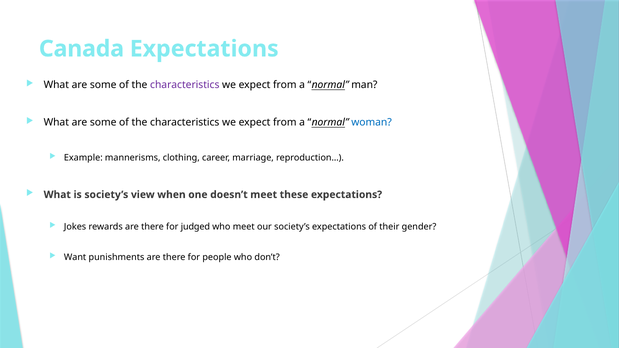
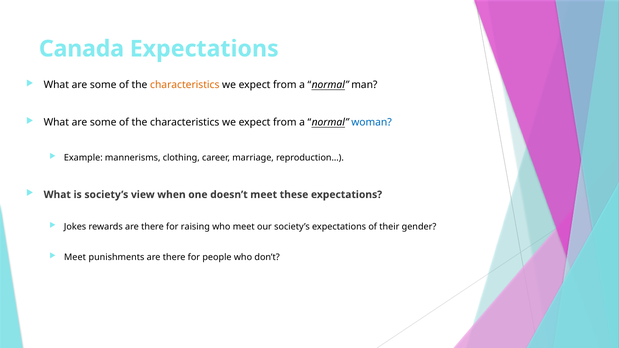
characteristics colour: purple -> orange (185, 85)
judged: judged -> raising (195, 227)
Want: Want -> Meet (75, 257)
